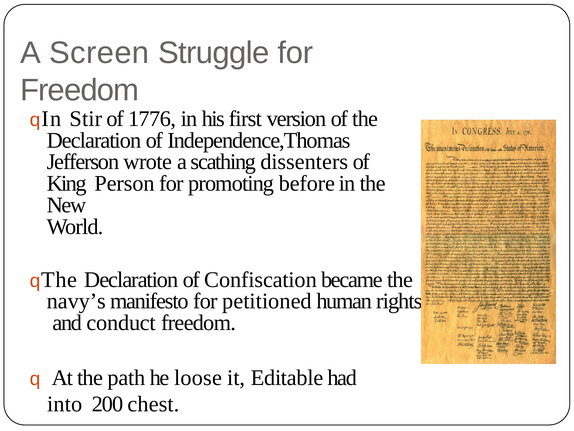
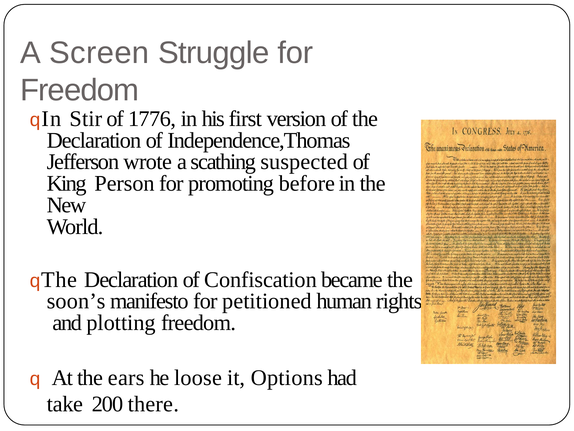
dissenters: dissenters -> suspected (304, 162)
navy’s: navy’s -> soon’s (76, 301)
conduct: conduct -> plotting (121, 322)
path: path -> ears (126, 377)
Editable: Editable -> Options (287, 377)
into: into -> take (65, 403)
chest: chest -> there (153, 403)
